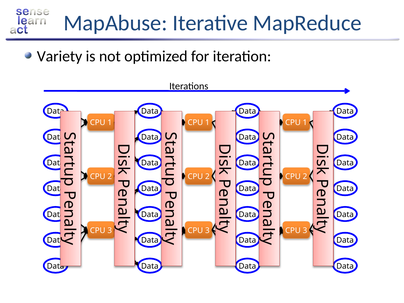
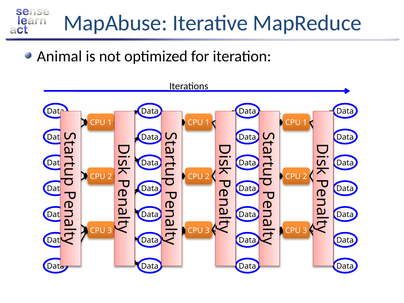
Variety: Variety -> Animal (59, 56)
